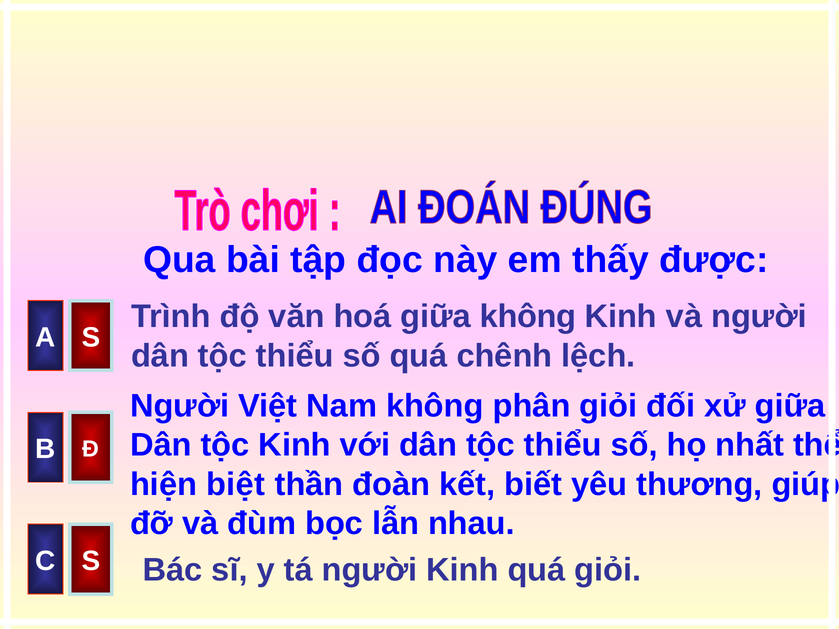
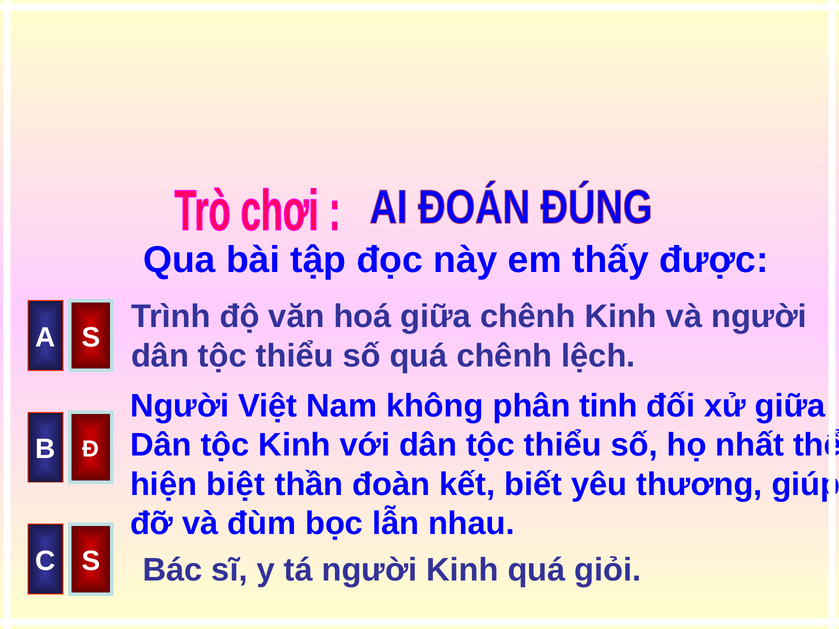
giữa không: không -> chênh (528, 317)
phân giỏi: giỏi -> tinh (609, 406)
